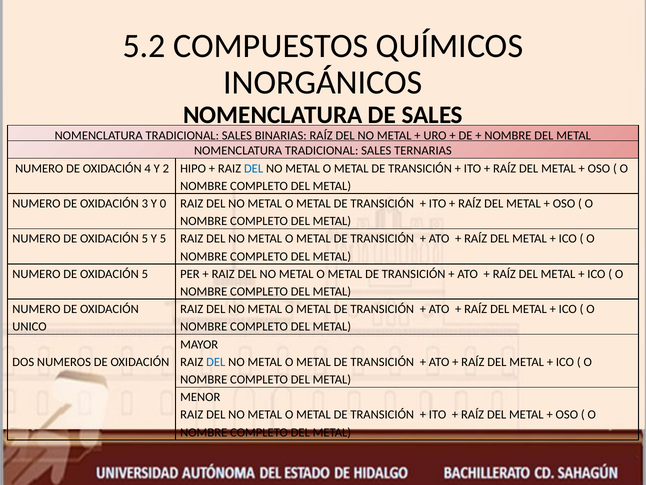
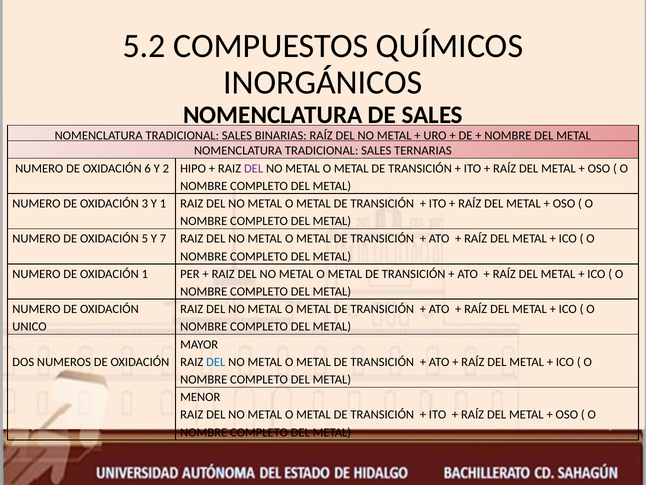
4: 4 -> 6 (148, 168)
DEL colour: blue -> purple (254, 168)
Y 0: 0 -> 1 (163, 203)
Y 5: 5 -> 7 (163, 239)
5: 5 -> 1 (145, 274)
